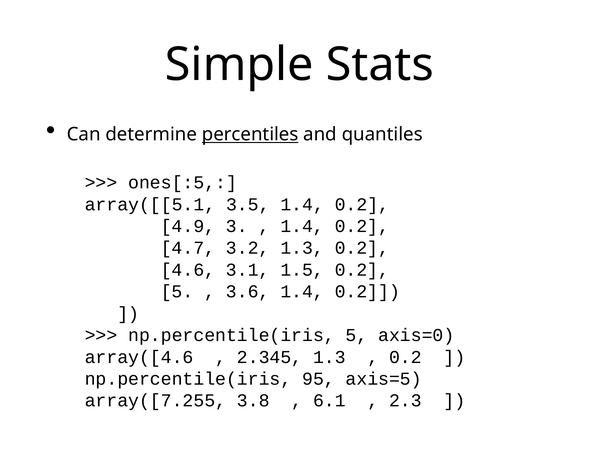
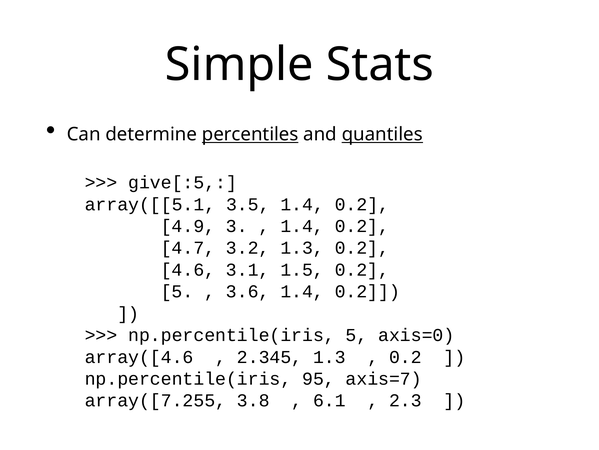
quantiles underline: none -> present (382, 134)
ones[:5: ones[:5 -> give[:5 (183, 182)
axis=5: axis=5 -> axis=7 (384, 378)
